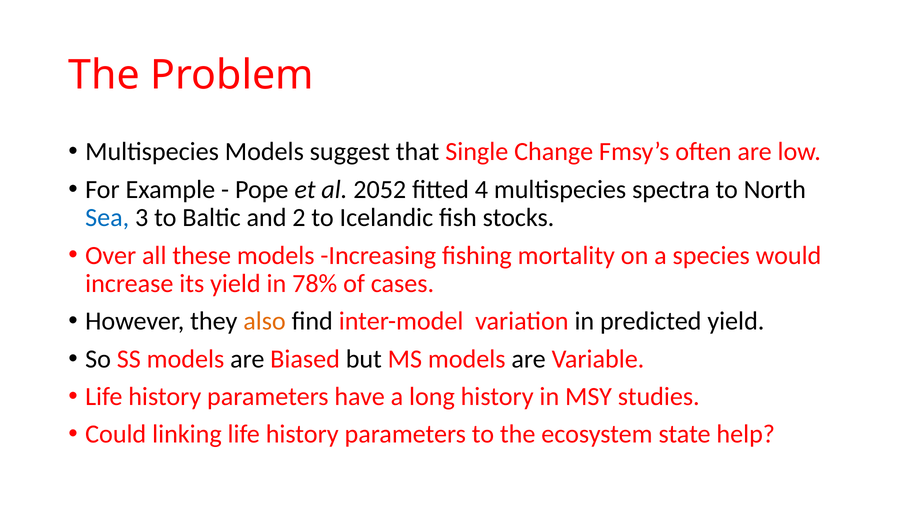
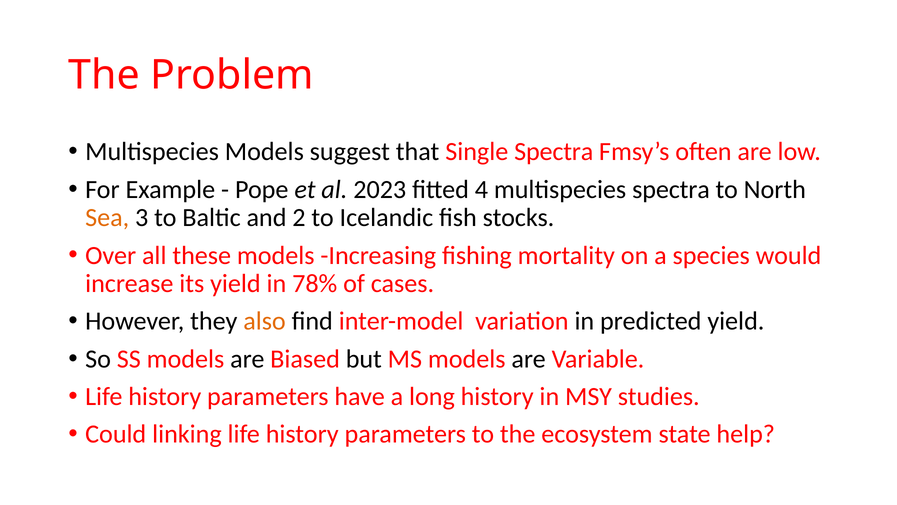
Single Change: Change -> Spectra (554, 152)
2052: 2052 -> 2023 (380, 189)
Sea colour: blue -> orange (107, 218)
